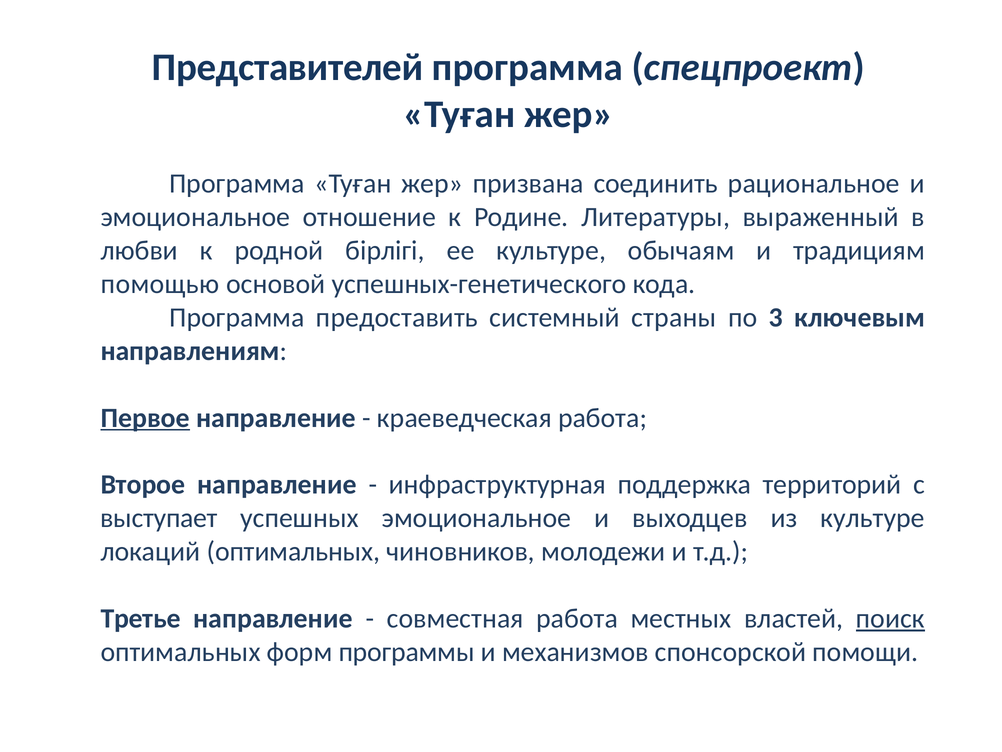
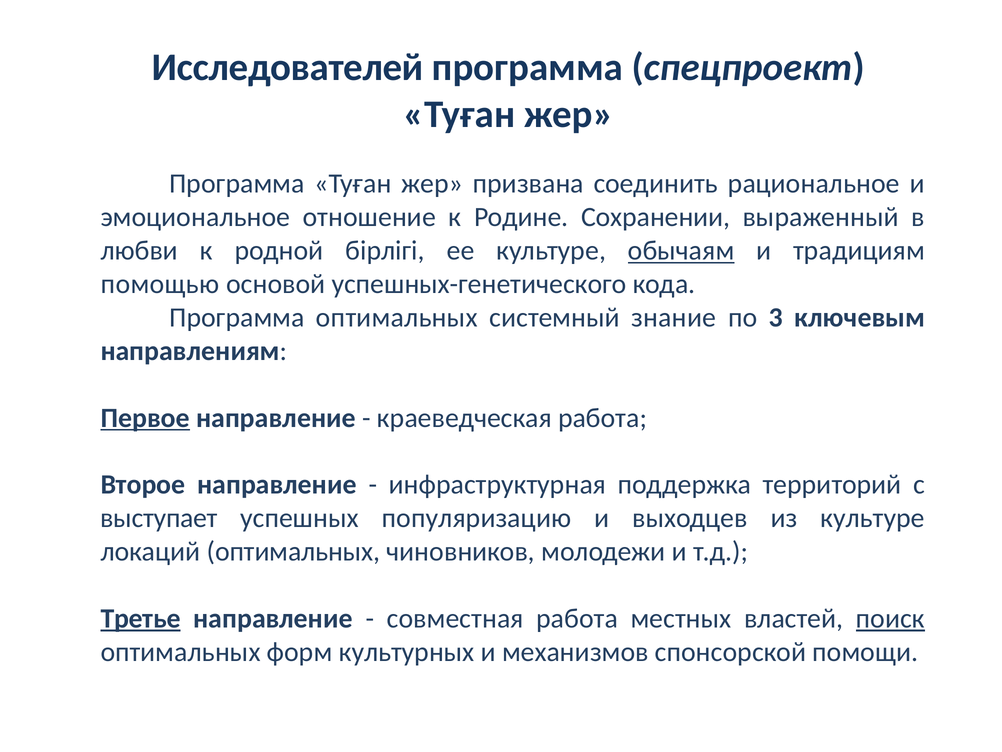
Представителей: Представителей -> Исследователей (288, 67)
Литературы: Литературы -> Сохранении (656, 217)
обычаям underline: none -> present (681, 251)
Программа предоставить: предоставить -> оптимальных (397, 317)
страны: страны -> знание (674, 317)
успешных эмоциональное: эмоциональное -> популяризацию (477, 518)
Третье underline: none -> present (141, 618)
программы: программы -> культурных (407, 651)
